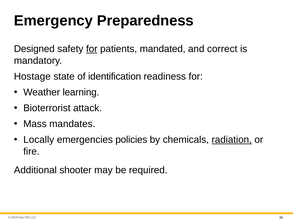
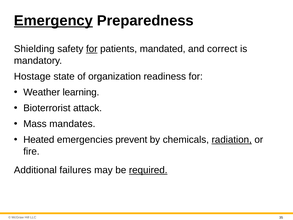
Emergency underline: none -> present (53, 21)
Designed: Designed -> Shielding (34, 49)
identification: identification -> organization (115, 76)
Locally: Locally -> Heated (39, 140)
policies: policies -> prevent (131, 140)
shooter: shooter -> failures (75, 170)
required underline: none -> present (148, 170)
